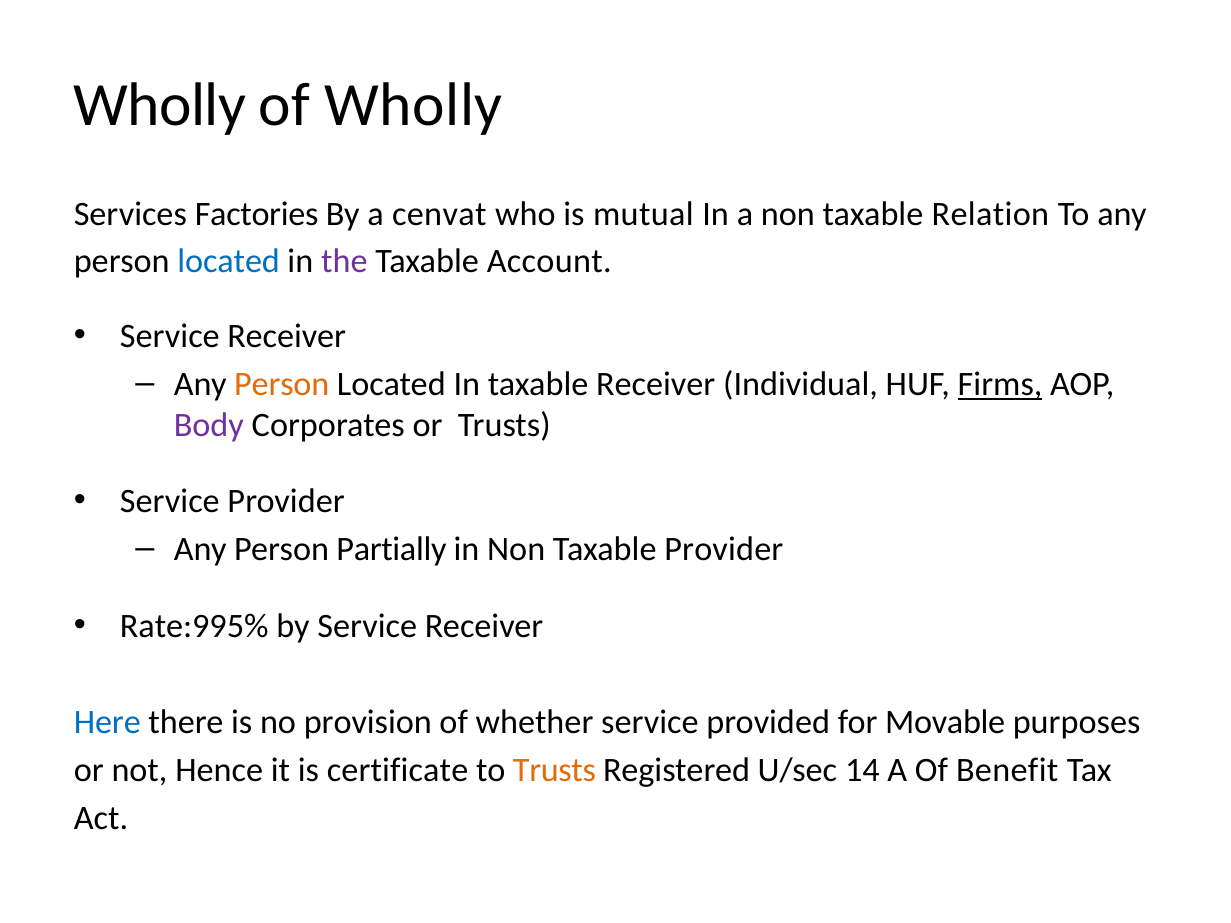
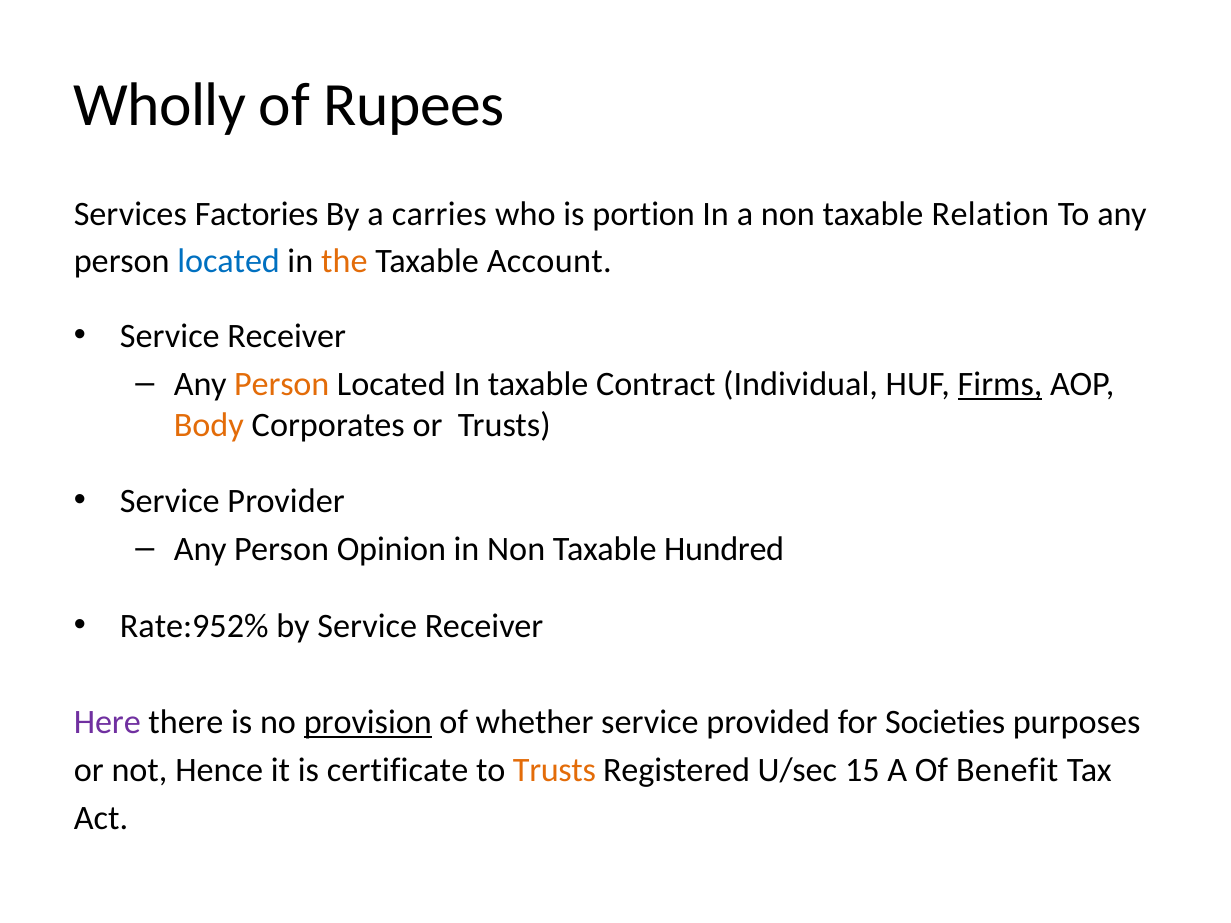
of Wholly: Wholly -> Rupees (414, 105)
cenvat: cenvat -> carries (439, 214)
mutual: mutual -> portion (644, 214)
the colour: purple -> orange (344, 262)
taxable Receiver: Receiver -> Contract (656, 384)
Body colour: purple -> orange (209, 425)
Partially: Partially -> Opinion (391, 550)
Taxable Provider: Provider -> Hundred (724, 550)
Rate:995%: Rate:995% -> Rate:952% (194, 626)
Here colour: blue -> purple (107, 722)
provision underline: none -> present (368, 722)
Movable: Movable -> Societies (945, 722)
14: 14 -> 15 (862, 770)
